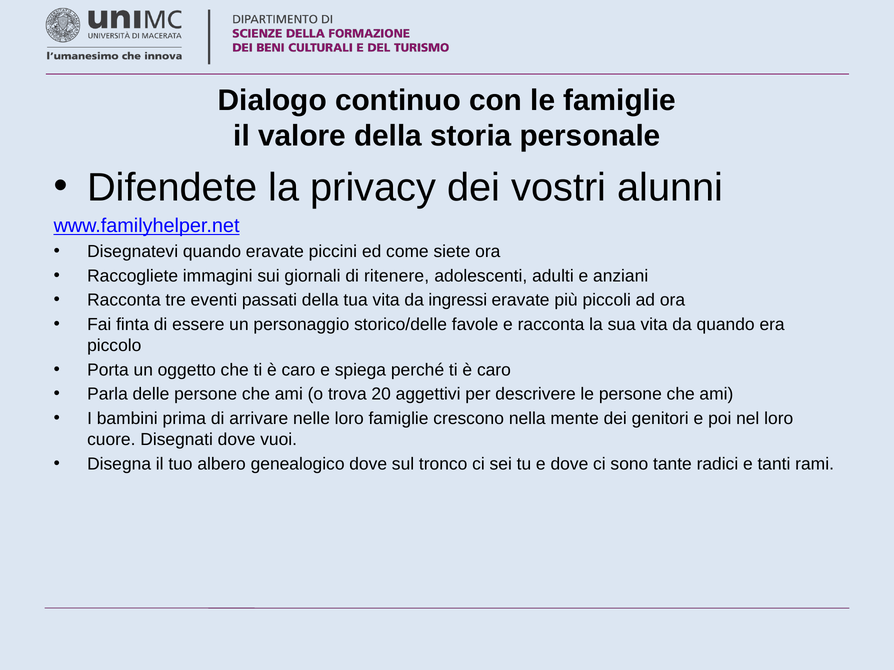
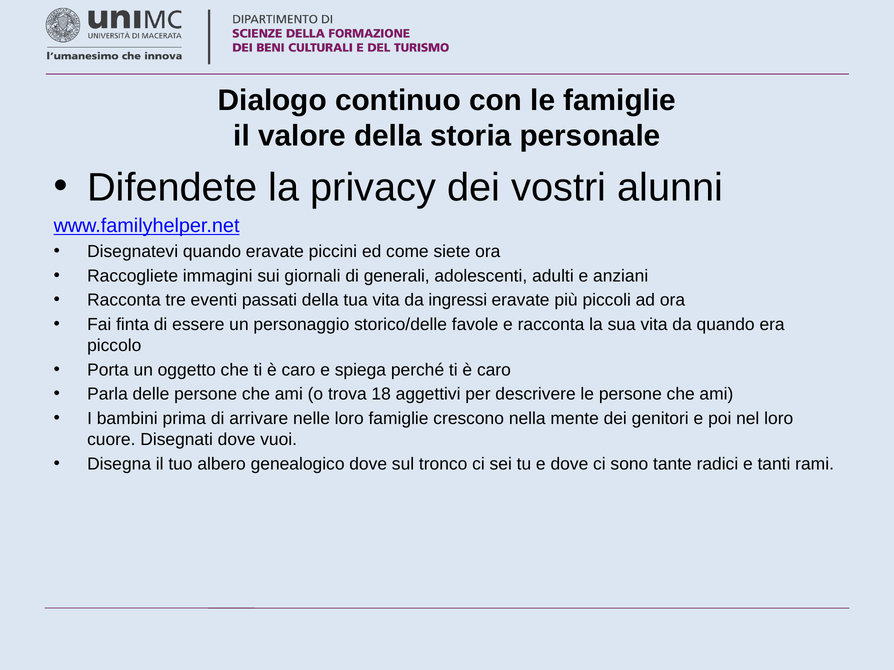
ritenere: ritenere -> generali (397, 276)
20: 20 -> 18 (381, 394)
